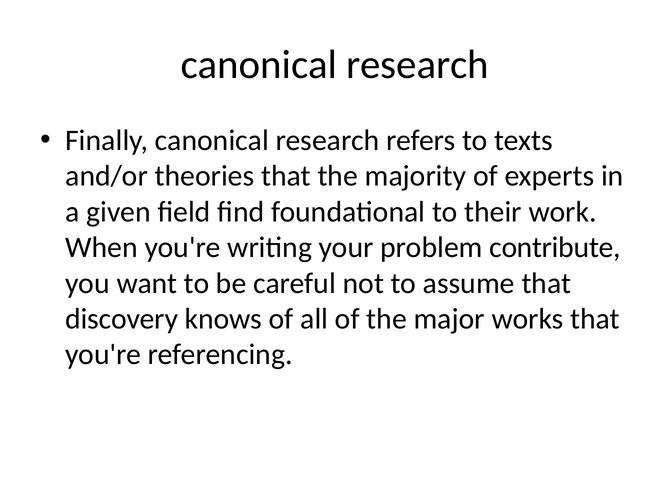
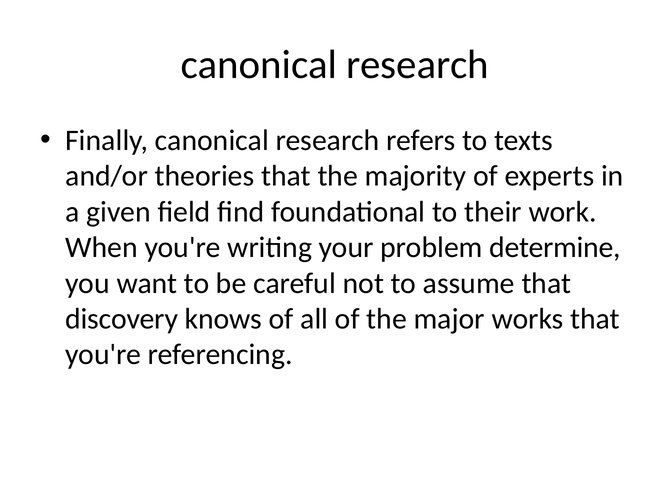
contribute: contribute -> determine (555, 248)
